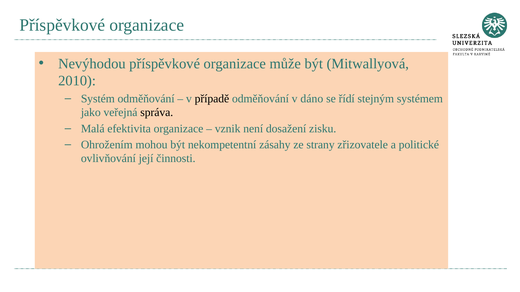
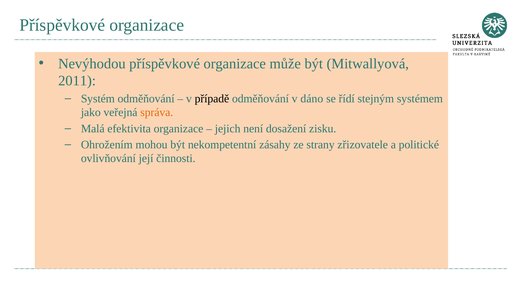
2010: 2010 -> 2011 (77, 81)
správa colour: black -> orange (157, 113)
vznik: vznik -> jejich (228, 129)
